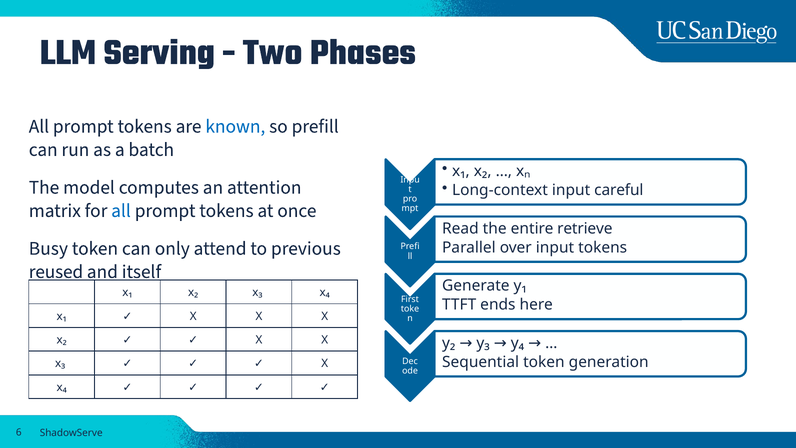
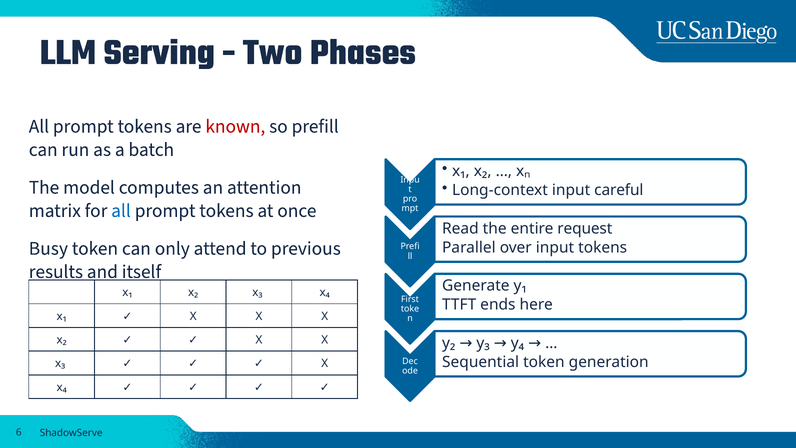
known colour: blue -> red (235, 126)
retrieve: retrieve -> request (585, 228)
reused: reused -> results (56, 271)
